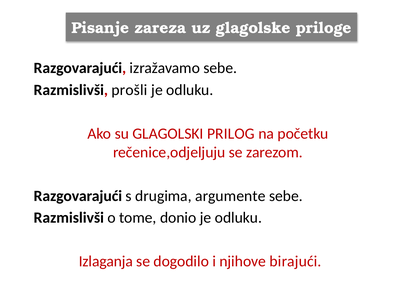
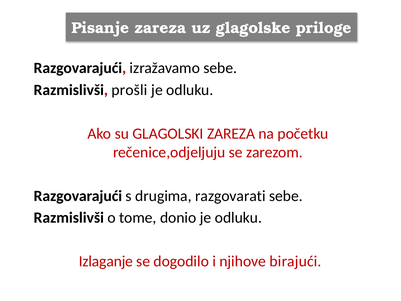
GLAGOLSKI PRILOG: PRILOG -> ZAREZA (231, 133)
argumente: argumente -> razgovarati (230, 196)
Izlaganja: Izlaganja -> Izlaganje (106, 261)
